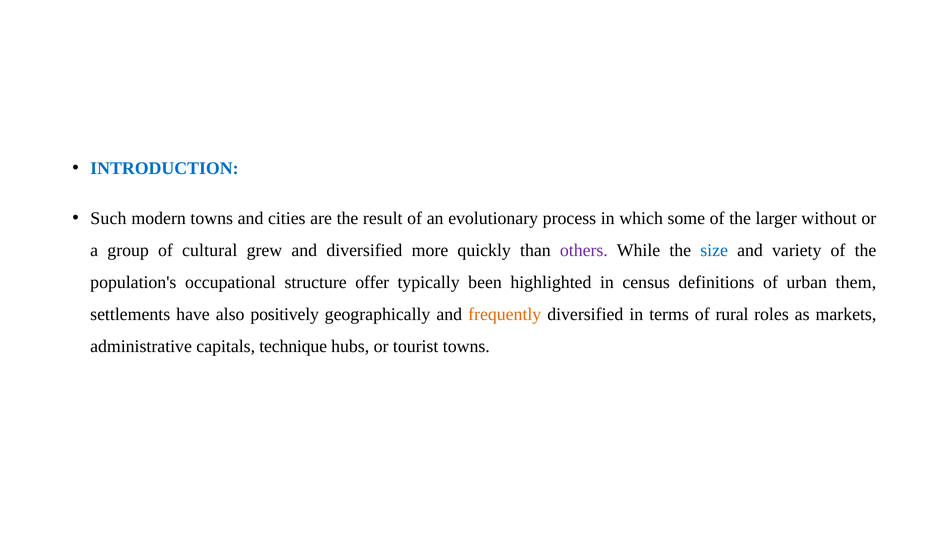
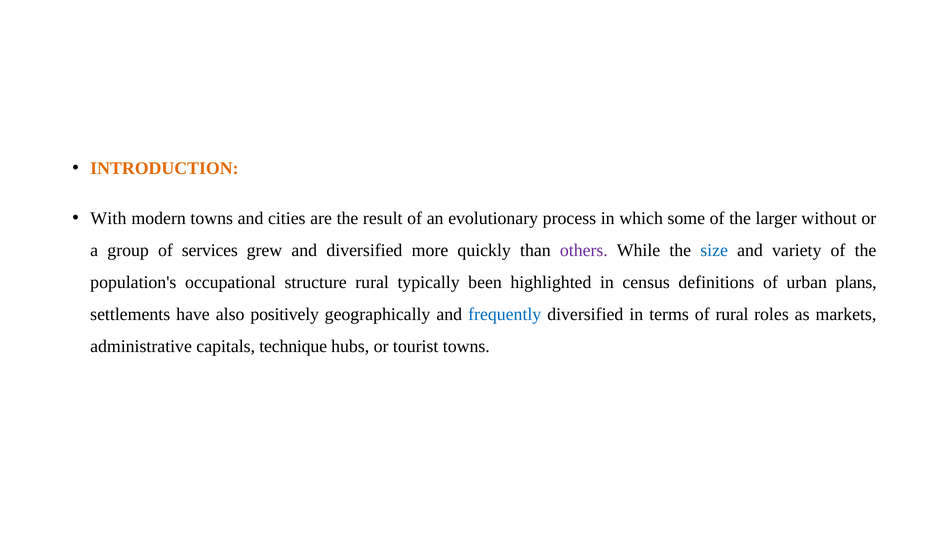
INTRODUCTION colour: blue -> orange (164, 168)
Such: Such -> With (108, 218)
cultural: cultural -> services (210, 250)
structure offer: offer -> rural (372, 282)
them: them -> plans (856, 282)
frequently colour: orange -> blue (505, 314)
